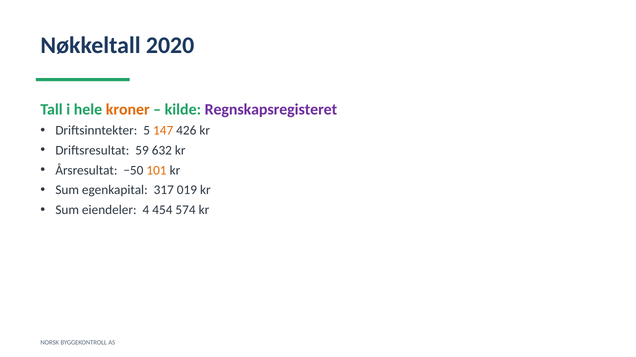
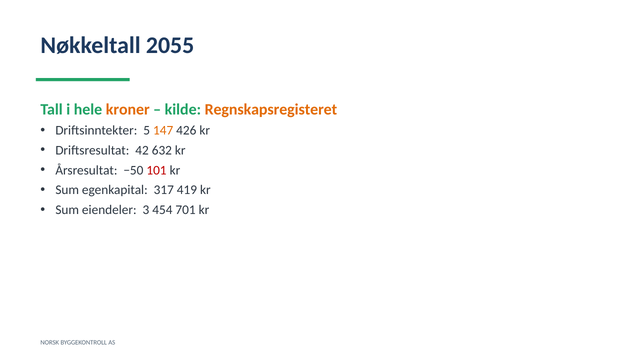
2020: 2020 -> 2055 (170, 45)
Regnskapsregisteret colour: purple -> orange (271, 109)
59: 59 -> 42 (142, 151)
101 colour: orange -> red (157, 171)
019: 019 -> 419 (187, 190)
4: 4 -> 3 (146, 210)
574: 574 -> 701 (186, 210)
